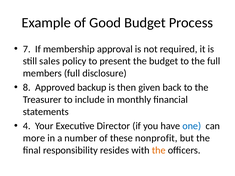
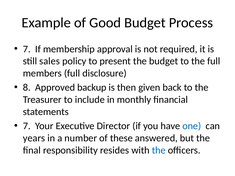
4: 4 -> 7 (27, 126)
more: more -> years (34, 138)
nonprofit: nonprofit -> answered (156, 138)
the colour: orange -> blue (159, 150)
